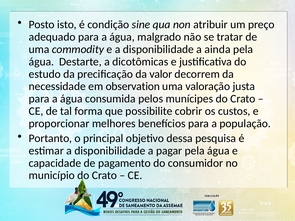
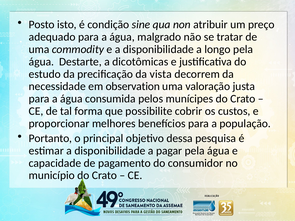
ainda: ainda -> longo (218, 49)
valor: valor -> vista (161, 74)
